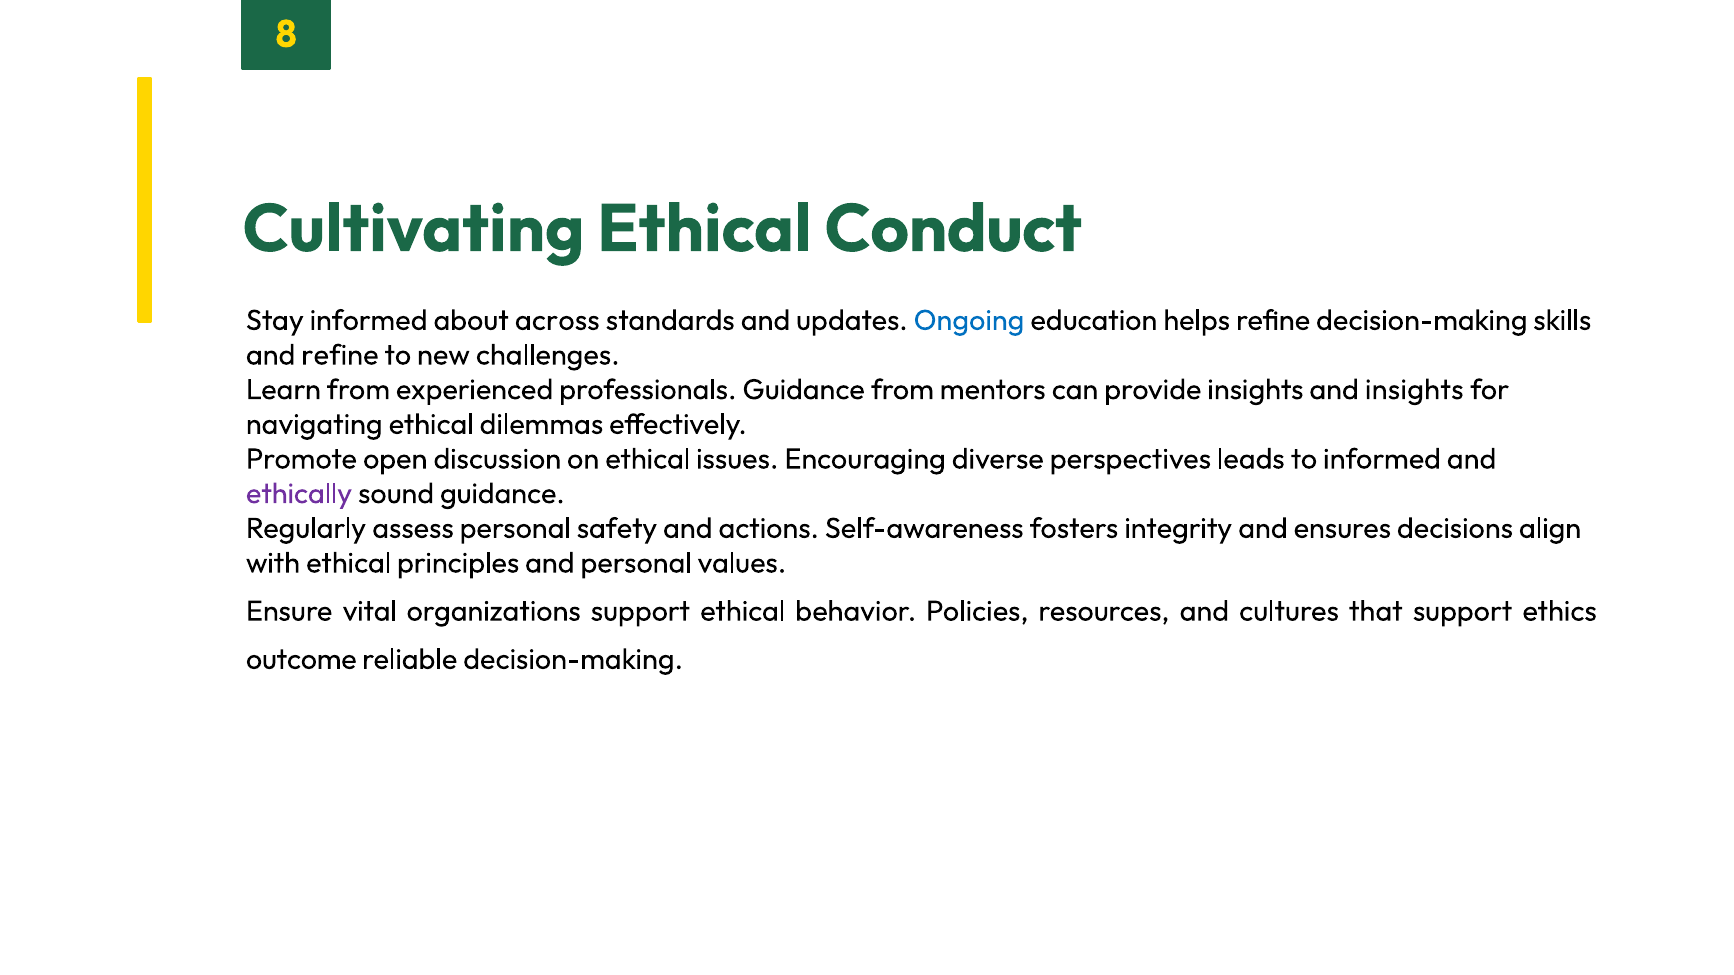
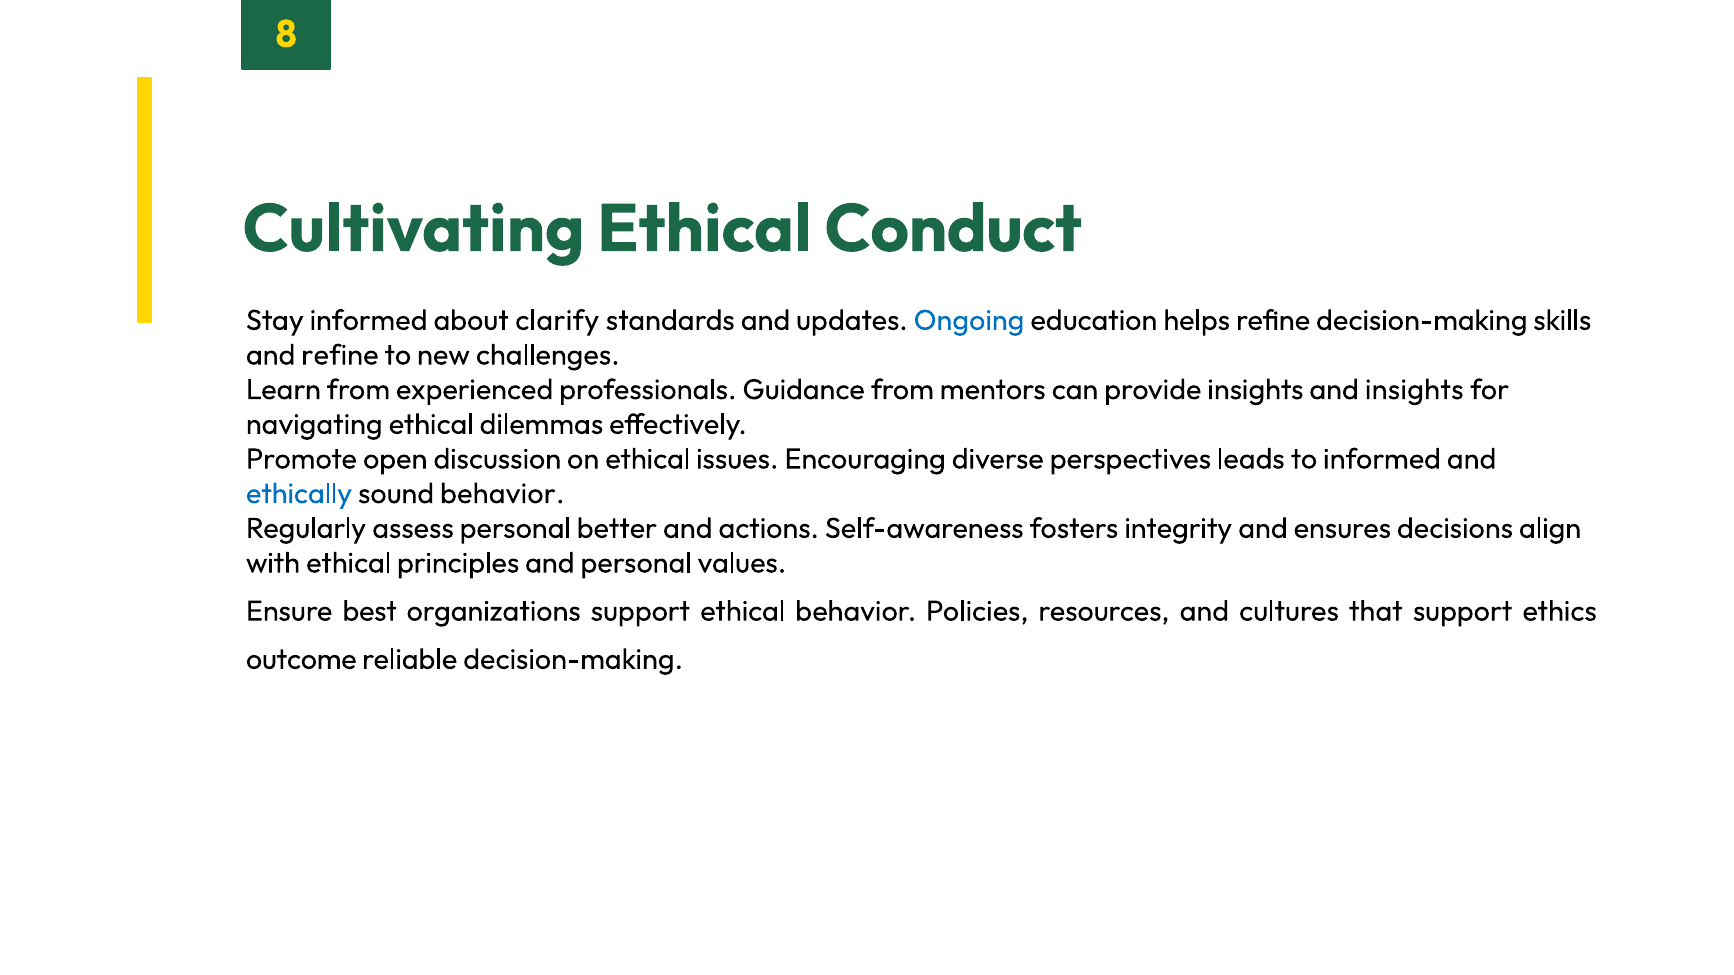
across: across -> clarify (557, 320)
ethically colour: purple -> blue (299, 494)
sound guidance: guidance -> behavior (502, 494)
safety: safety -> better (617, 529)
vital: vital -> best (370, 611)
